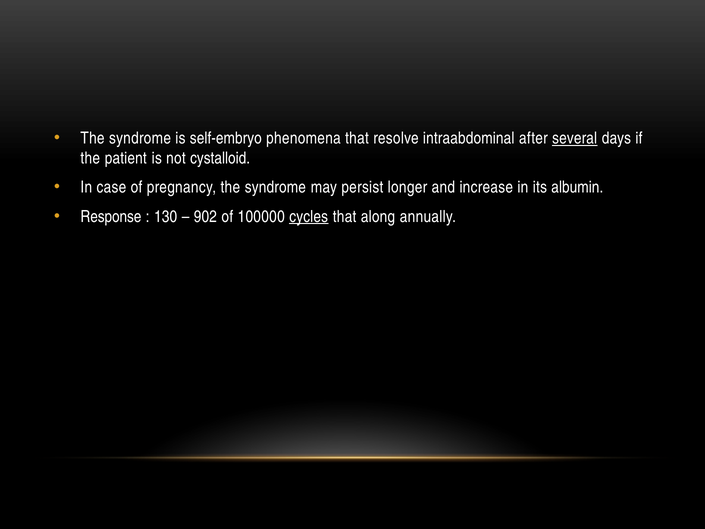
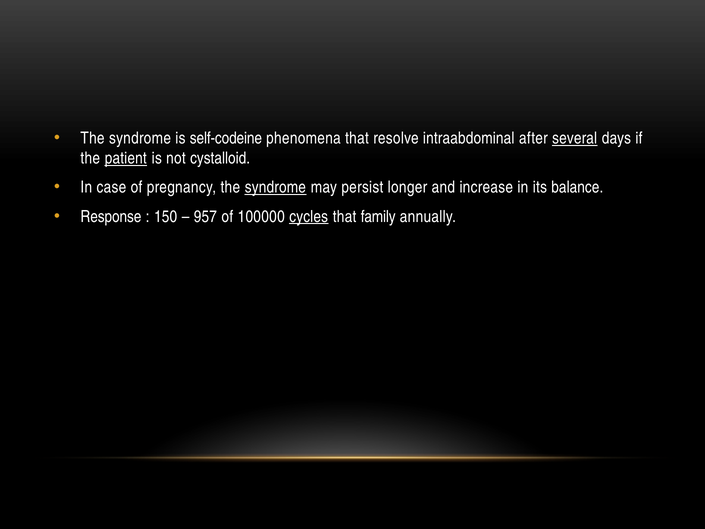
self-embryo: self-embryo -> self-codeine (226, 138)
patient underline: none -> present (126, 158)
syndrome underline: none -> present (275, 187)
albumin: albumin -> balance (577, 187)
130: 130 -> 150 (166, 216)
902: 902 -> 957 (205, 216)
along: along -> family (378, 216)
